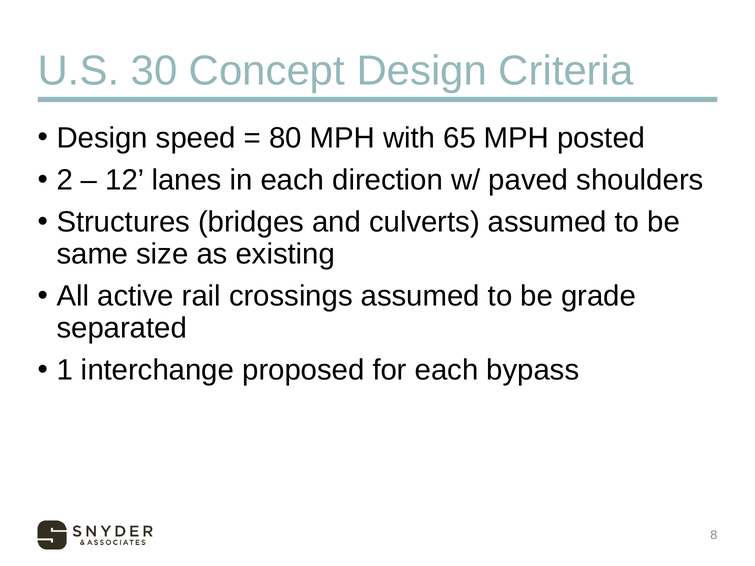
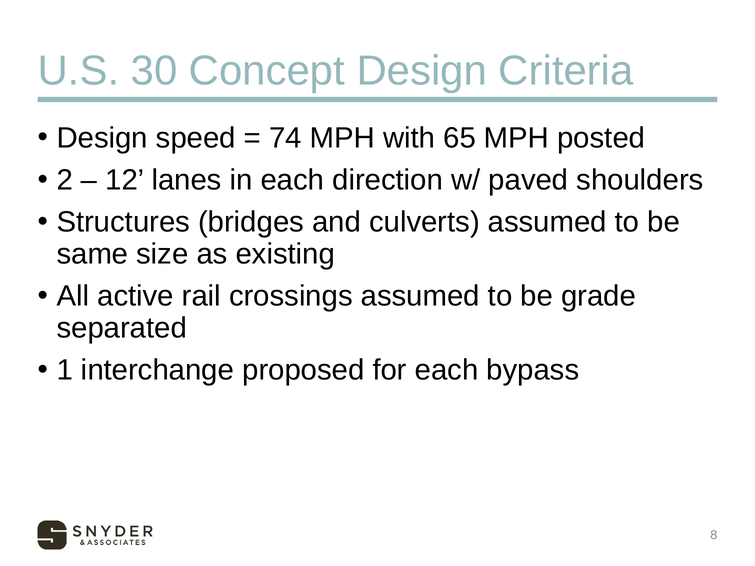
80: 80 -> 74 (285, 138)
